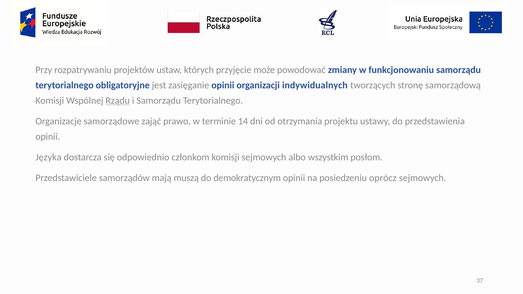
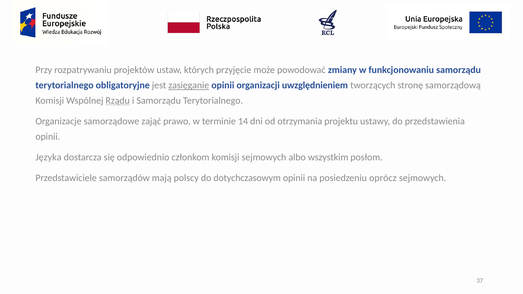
zasięganie underline: none -> present (189, 85)
indywidualnych: indywidualnych -> uwzględnieniem (315, 85)
muszą: muszą -> polscy (186, 178)
demokratycznym: demokratycznym -> dotychczasowym (247, 178)
